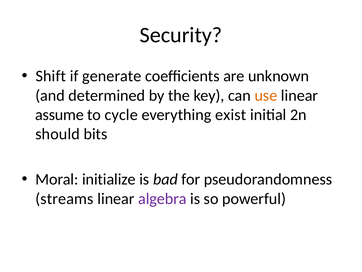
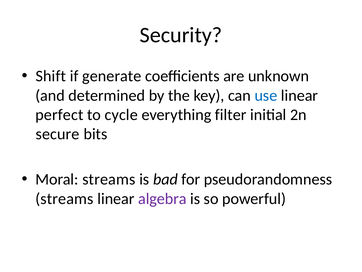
use colour: orange -> blue (266, 95)
assume: assume -> perfect (59, 115)
exist: exist -> filter (231, 115)
should: should -> secure (58, 134)
Moral initialize: initialize -> streams (109, 179)
